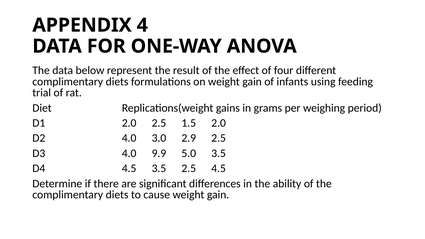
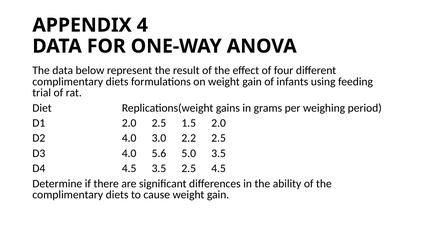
2.9: 2.9 -> 2.2 (189, 138)
9.9: 9.9 -> 5.6 (159, 153)
